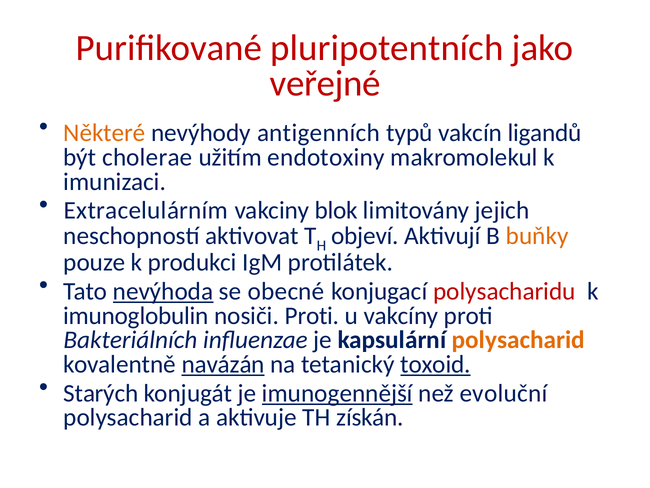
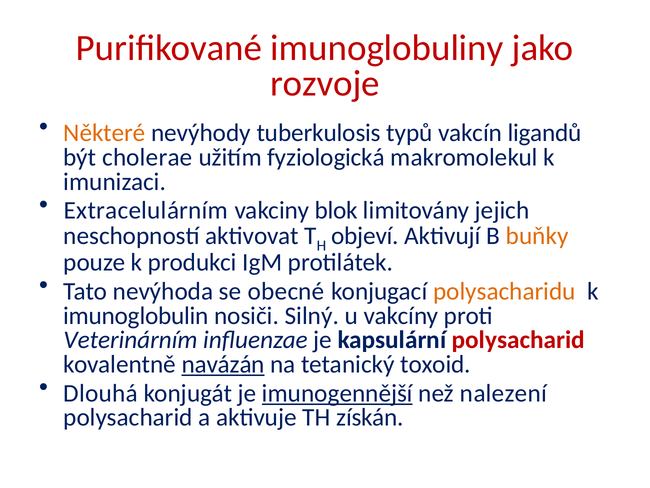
pluripotentních: pluripotentních -> imunoglobuliny (387, 48)
veřejné: veřejné -> rozvoje (325, 83)
antigenních: antigenních -> tuberkulosis (319, 133)
endotoxiny: endotoxiny -> fyziologická (326, 157)
nevýhoda underline: present -> none (163, 291)
polysacharidu colour: red -> orange (504, 291)
nosiči Proti: Proti -> Silný (312, 315)
Bakteriálních: Bakteriálních -> Veterinárním (130, 340)
polysacharid colour: orange -> red (518, 340)
toxoid underline: present -> none (435, 364)
Starých: Starých -> Dlouhá (101, 393)
evoluční: evoluční -> nalezení (504, 393)
